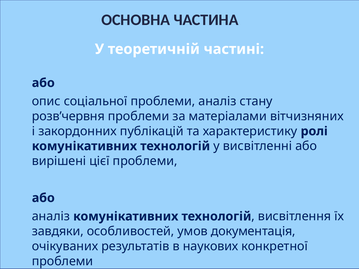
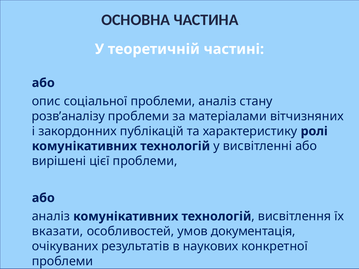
розв’червня: розв’червня -> розв’аналізу (68, 116)
завдяки: завдяки -> вказати (58, 231)
